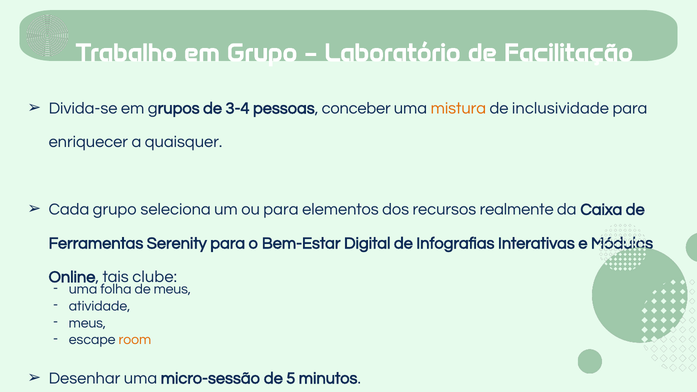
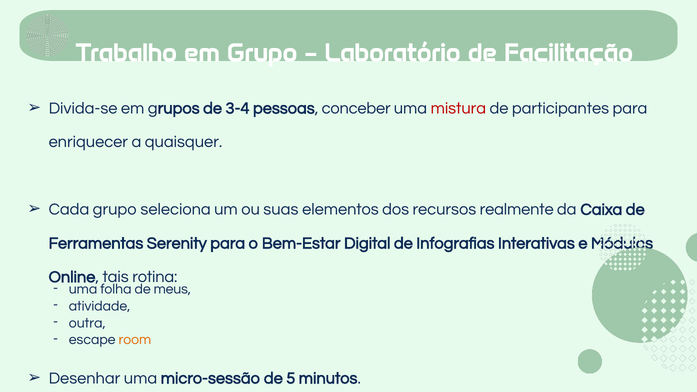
mistura colour: orange -> red (458, 108)
inclusividade: inclusividade -> participantes (561, 108)
ou para: para -> suas (281, 209)
clube: clube -> rotina (155, 277)
meus: meus -> outra (87, 323)
